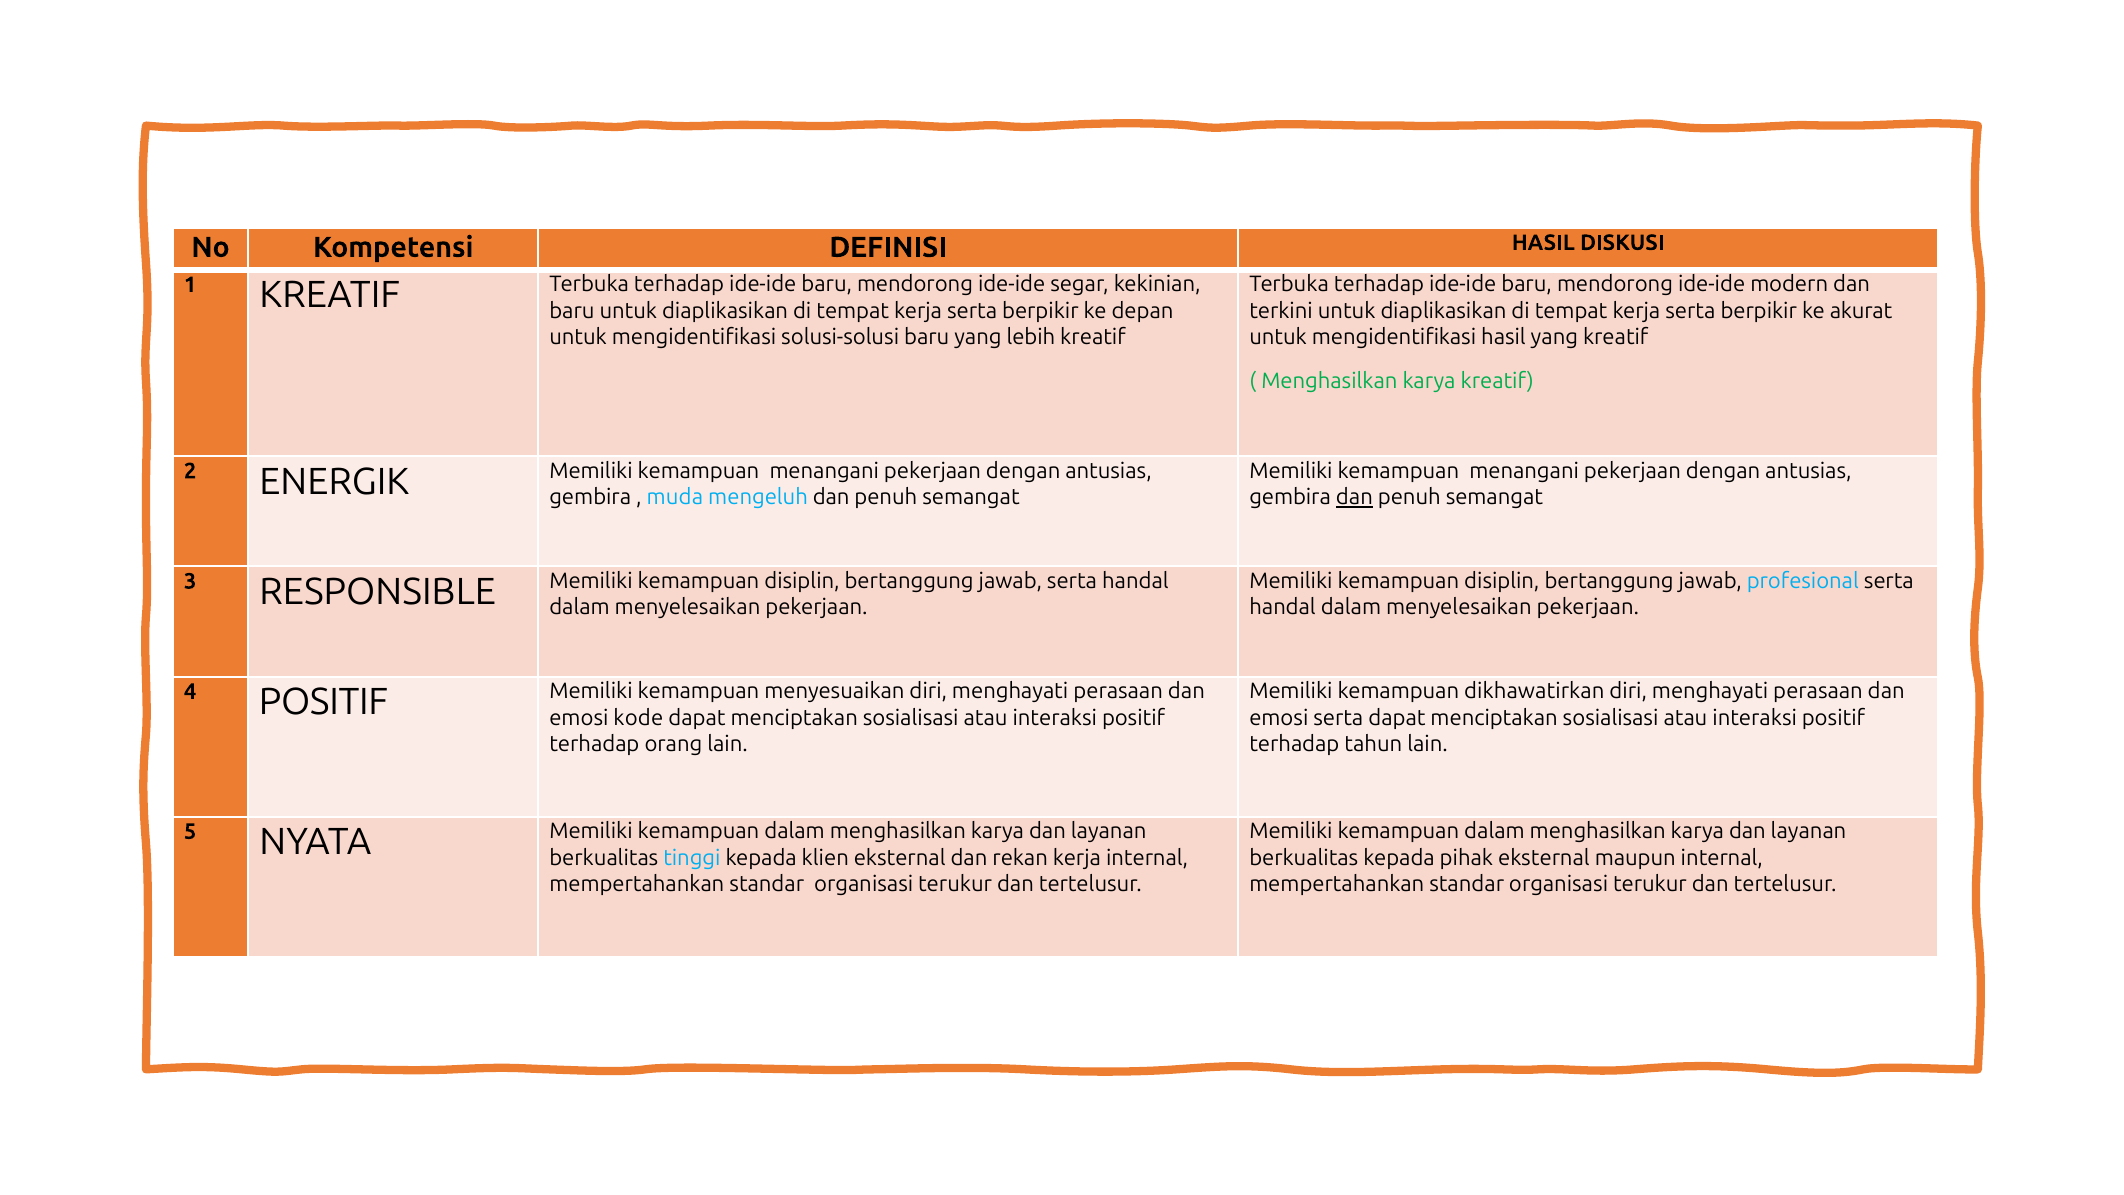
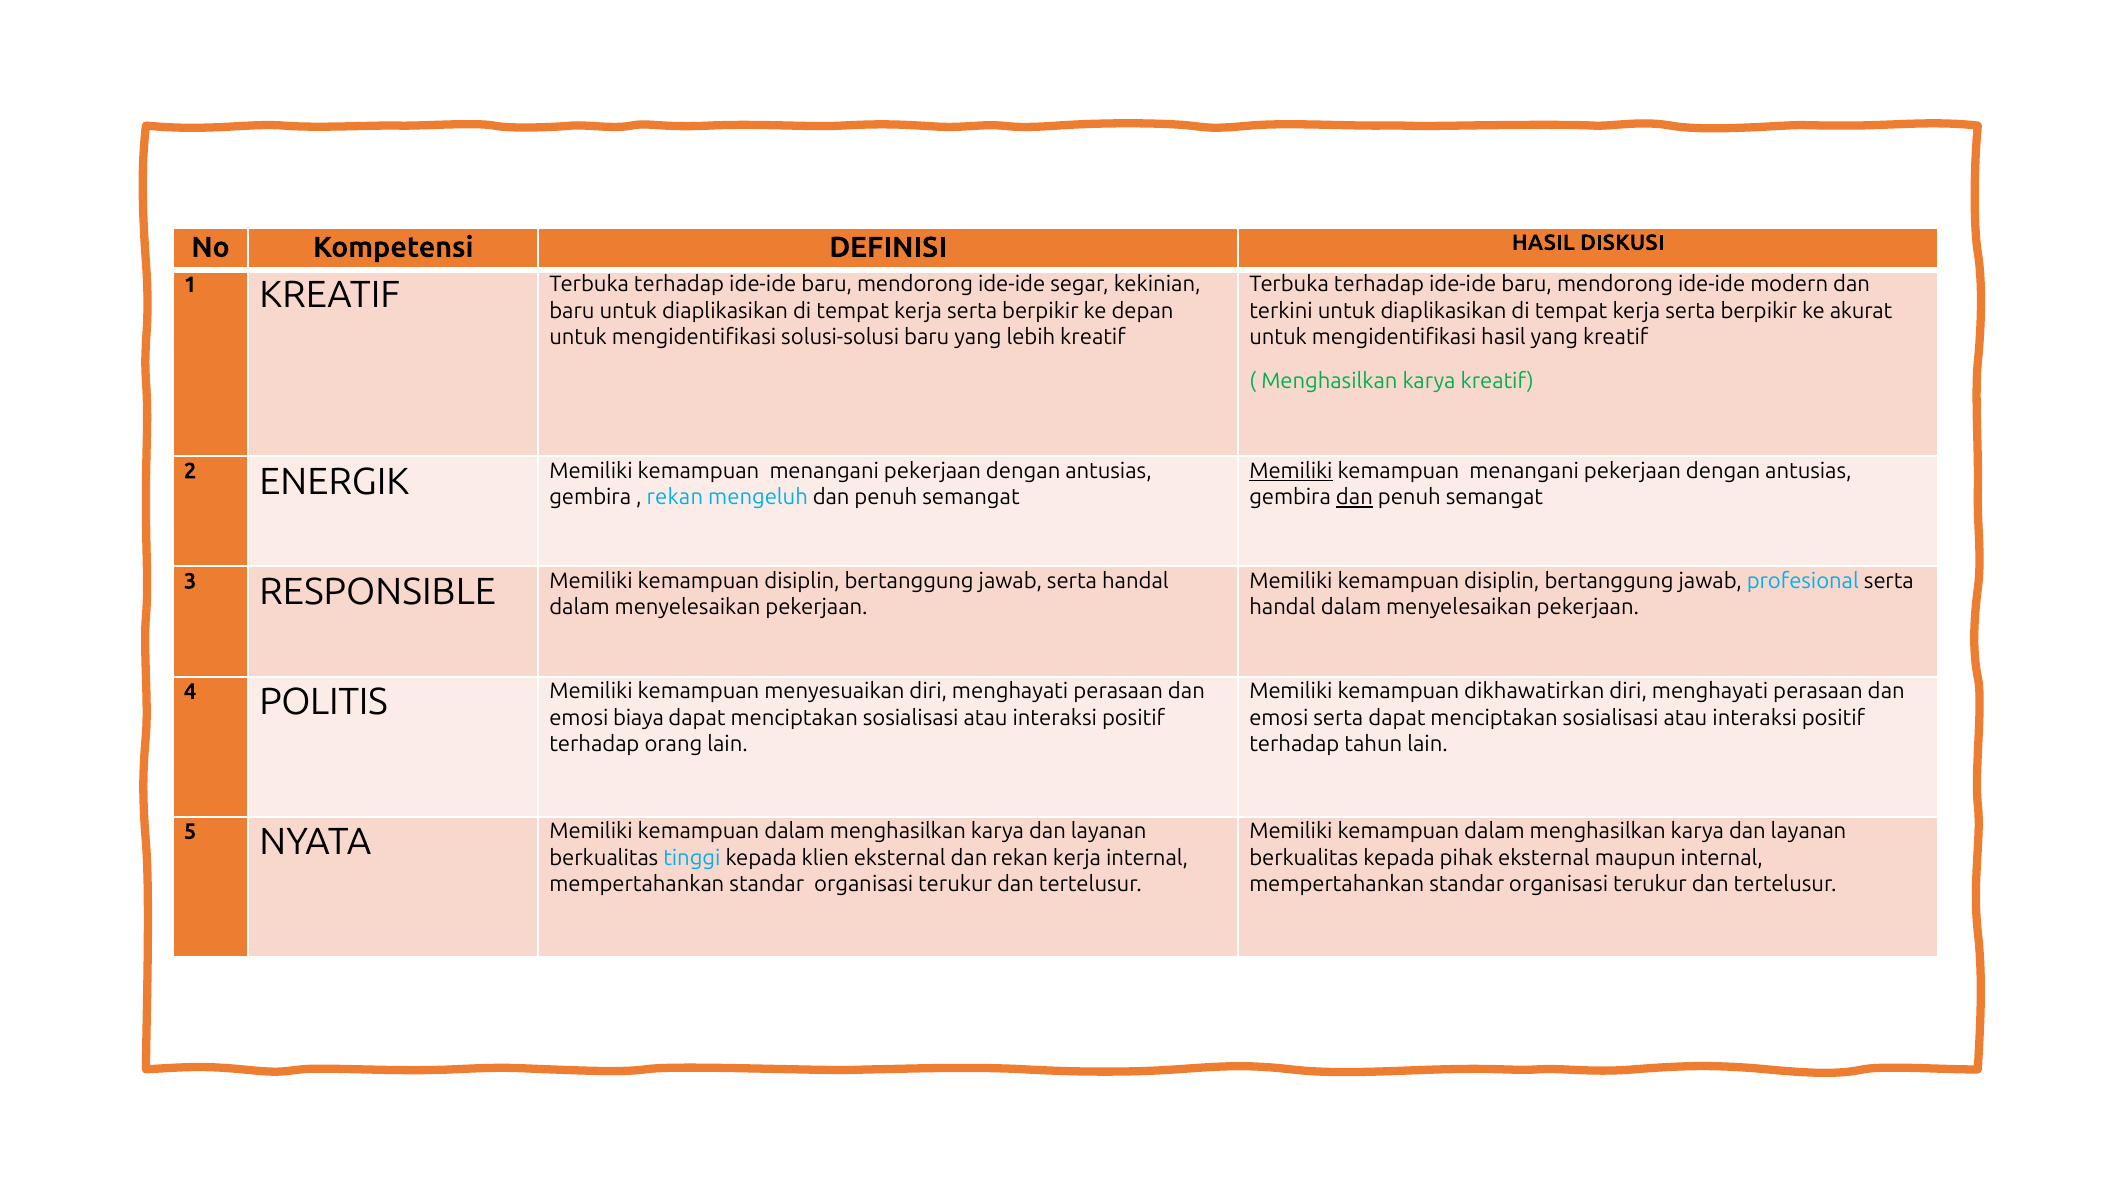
Memiliki underline: none -> present (1291, 471)
muda: muda -> rekan (675, 497)
4 POSITIF: POSITIF -> POLITIS (324, 702)
kode: kode -> biaya (639, 718)
